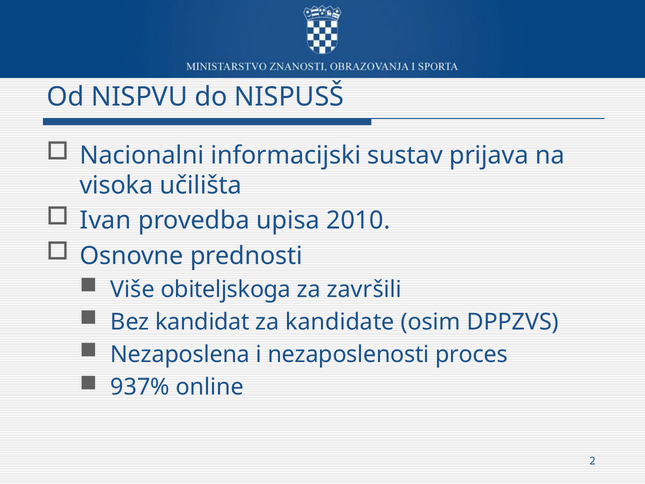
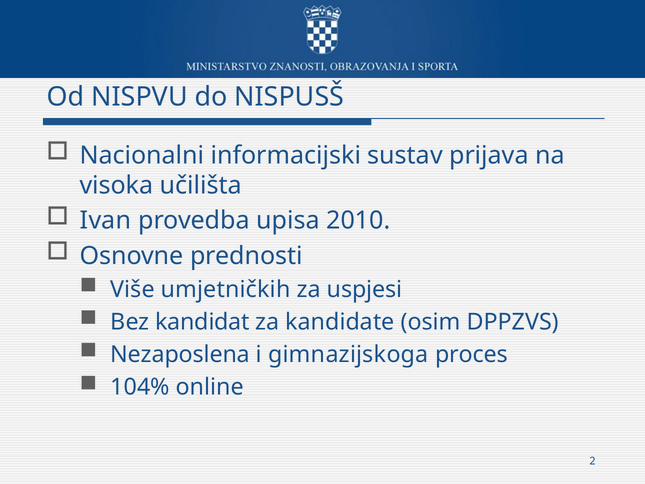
obiteljskoga: obiteljskoga -> umjetničkih (226, 289)
završili: završili -> uspjesi (365, 289)
nezaposlenosti: nezaposlenosti -> gimnazijskoga (348, 354)
937%: 937% -> 104% (140, 387)
